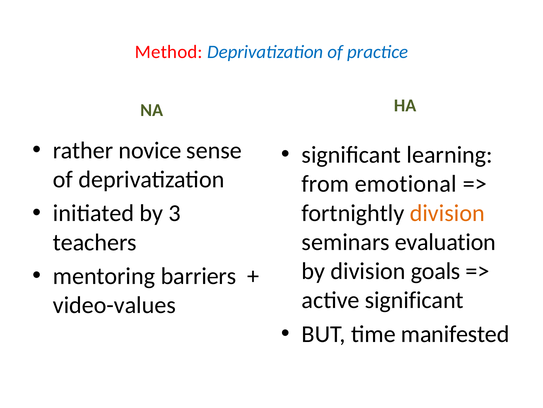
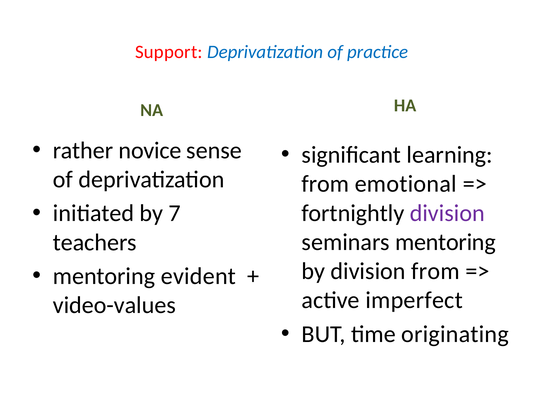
Method: Method -> Support (169, 52)
3: 3 -> 7 (175, 213)
division colour: orange -> purple (447, 213)
seminars evaluation: evaluation -> mentoring (445, 242)
division goals: goals -> from (435, 271)
barriers: barriers -> evident (198, 276)
active significant: significant -> imperfect (414, 300)
manifested: manifested -> originating (455, 333)
